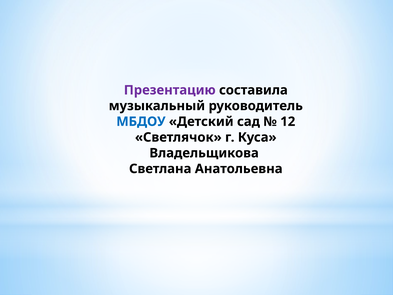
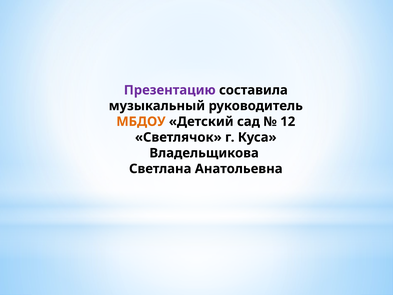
МБДОУ colour: blue -> orange (141, 121)
